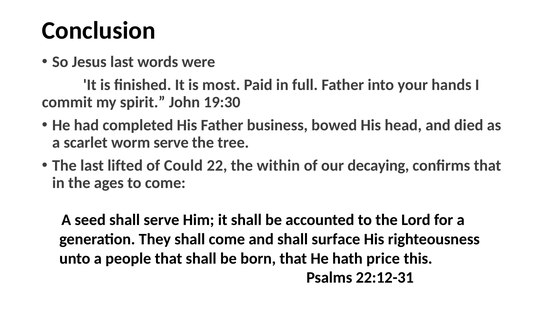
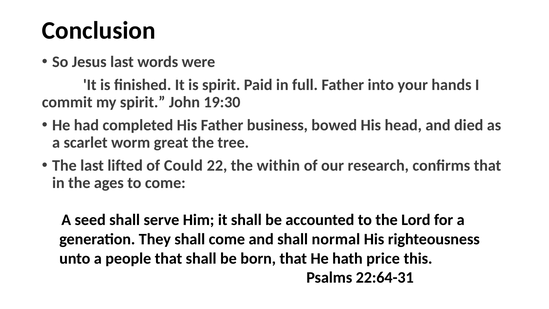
is most: most -> spirit (221, 85)
worm serve: serve -> great (171, 142)
decaying: decaying -> research (378, 165)
surface: surface -> normal (336, 239)
22:12-31: 22:12-31 -> 22:64-31 (385, 277)
